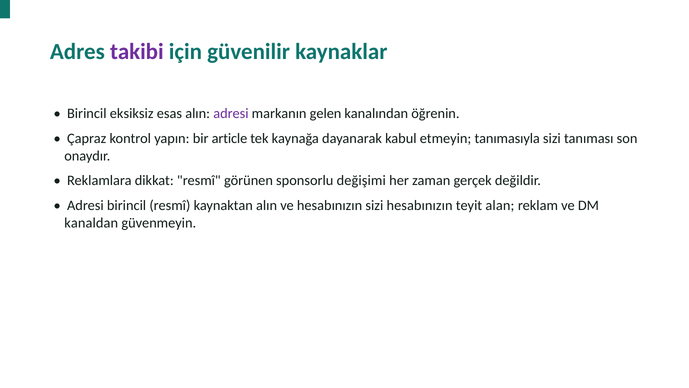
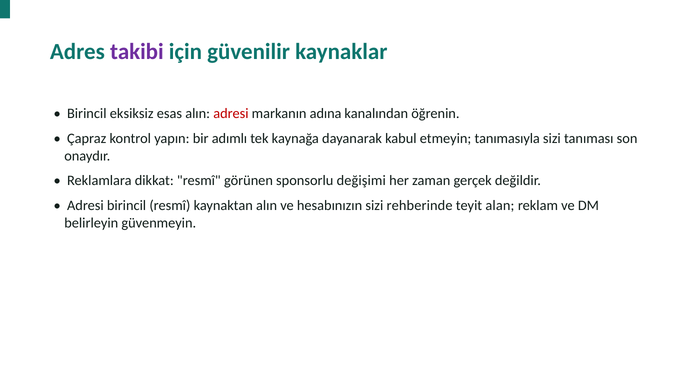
adresi colour: purple -> red (231, 114)
gelen: gelen -> adına (326, 114)
article: article -> adımlı (229, 138)
sizi hesabınızın: hesabınızın -> rehberinde (420, 205)
kanaldan: kanaldan -> belirleyin (91, 223)
